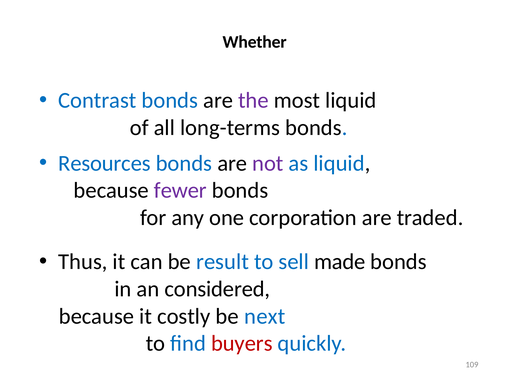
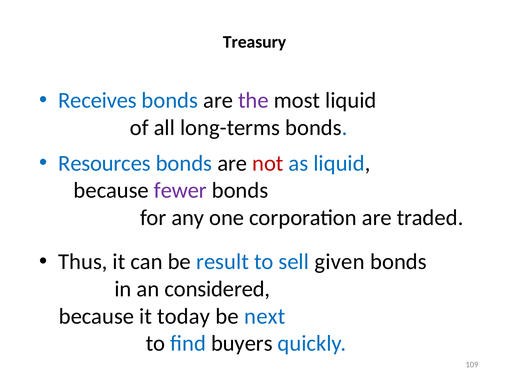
Whether: Whether -> Treasury (255, 42)
Contrast: Contrast -> Receives (97, 100)
not colour: purple -> red (268, 163)
made: made -> given (340, 262)
costly: costly -> today (184, 316)
buyers colour: red -> black (242, 343)
